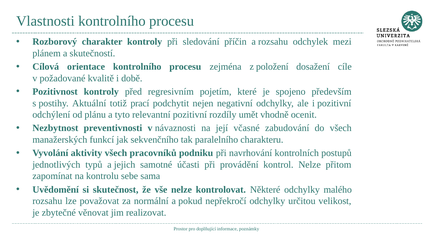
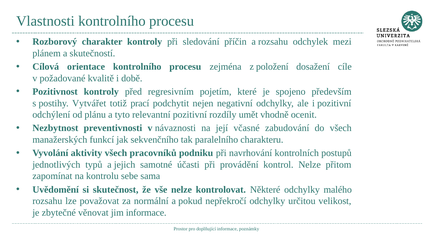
Aktuální: Aktuální -> Vytvářet (89, 103)
jim realizovat: realizovat -> informace (146, 213)
